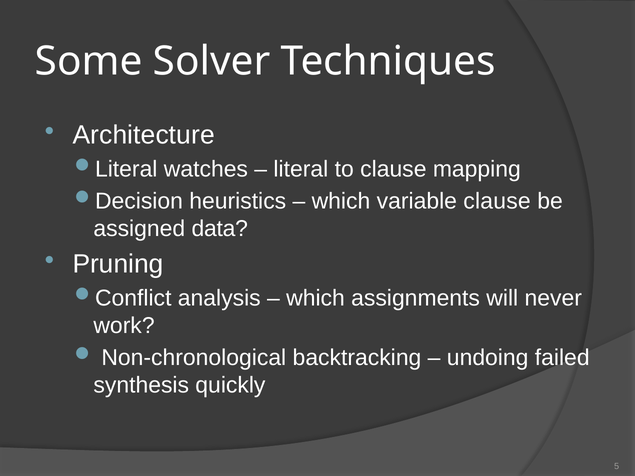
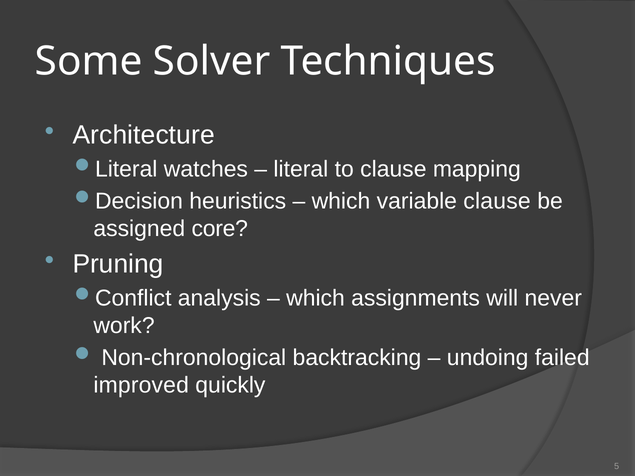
data: data -> core (220, 229)
synthesis: synthesis -> improved (141, 385)
